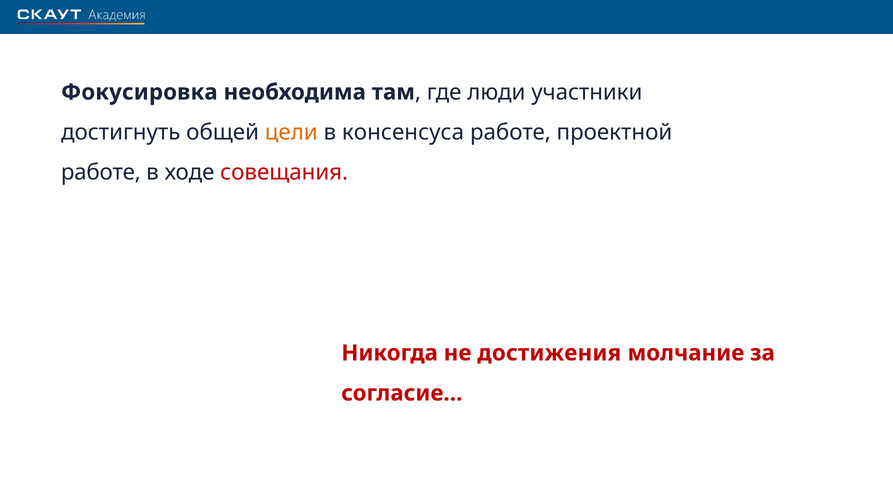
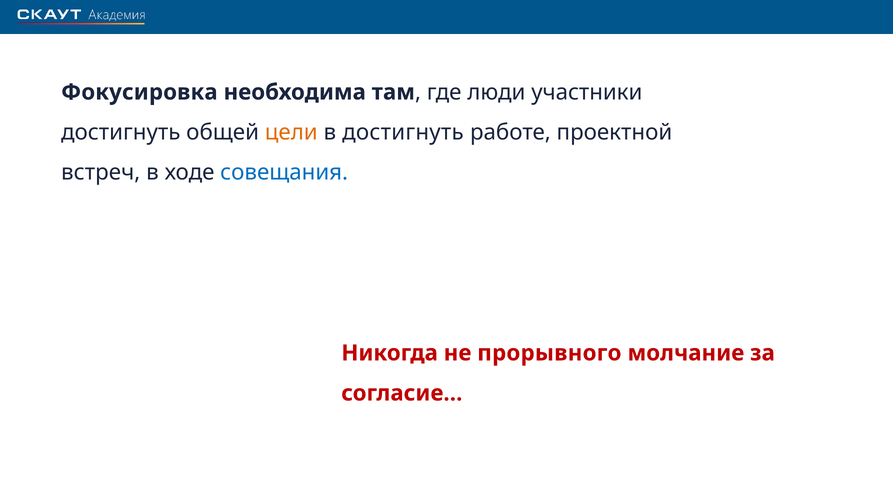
в консенсуса: консенсуса -> достигнуть (403, 132)
работе: работе -> встреч (101, 173)
совещания colour: red -> blue (284, 173)
достижения: достижения -> прорывного (549, 353)
